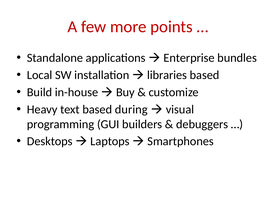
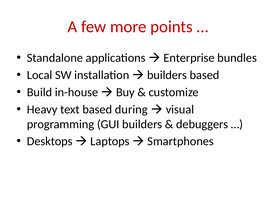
libraries: libraries -> builders (167, 75)
